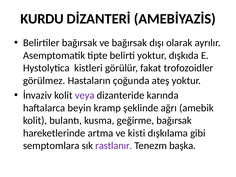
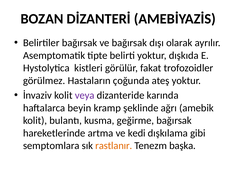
KURDU: KURDU -> BOZAN (42, 19)
kisti: kisti -> kedi (137, 133)
rastlanır colour: purple -> orange (114, 146)
